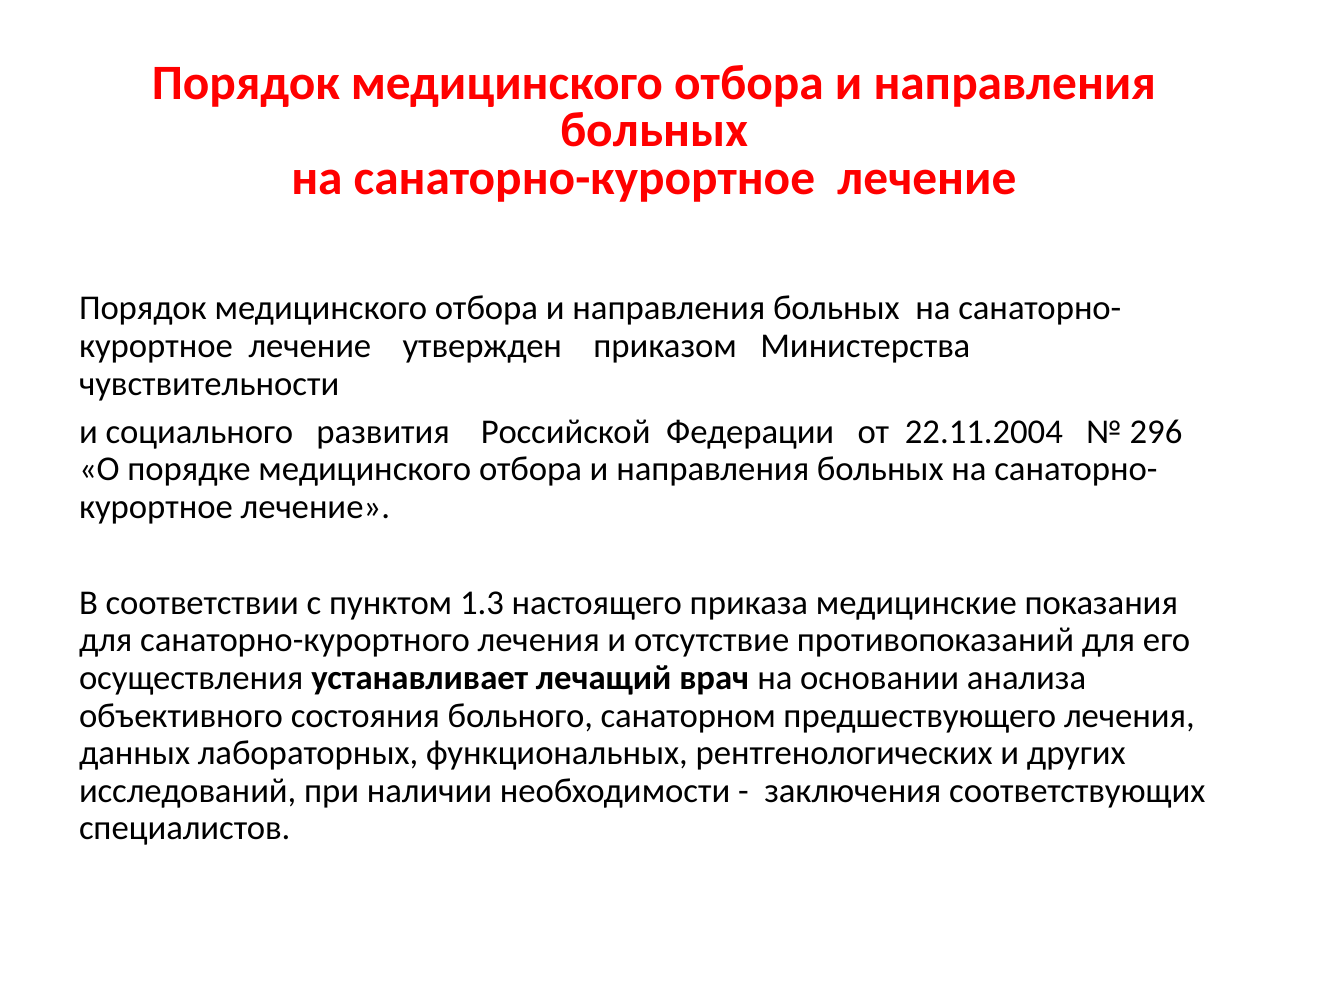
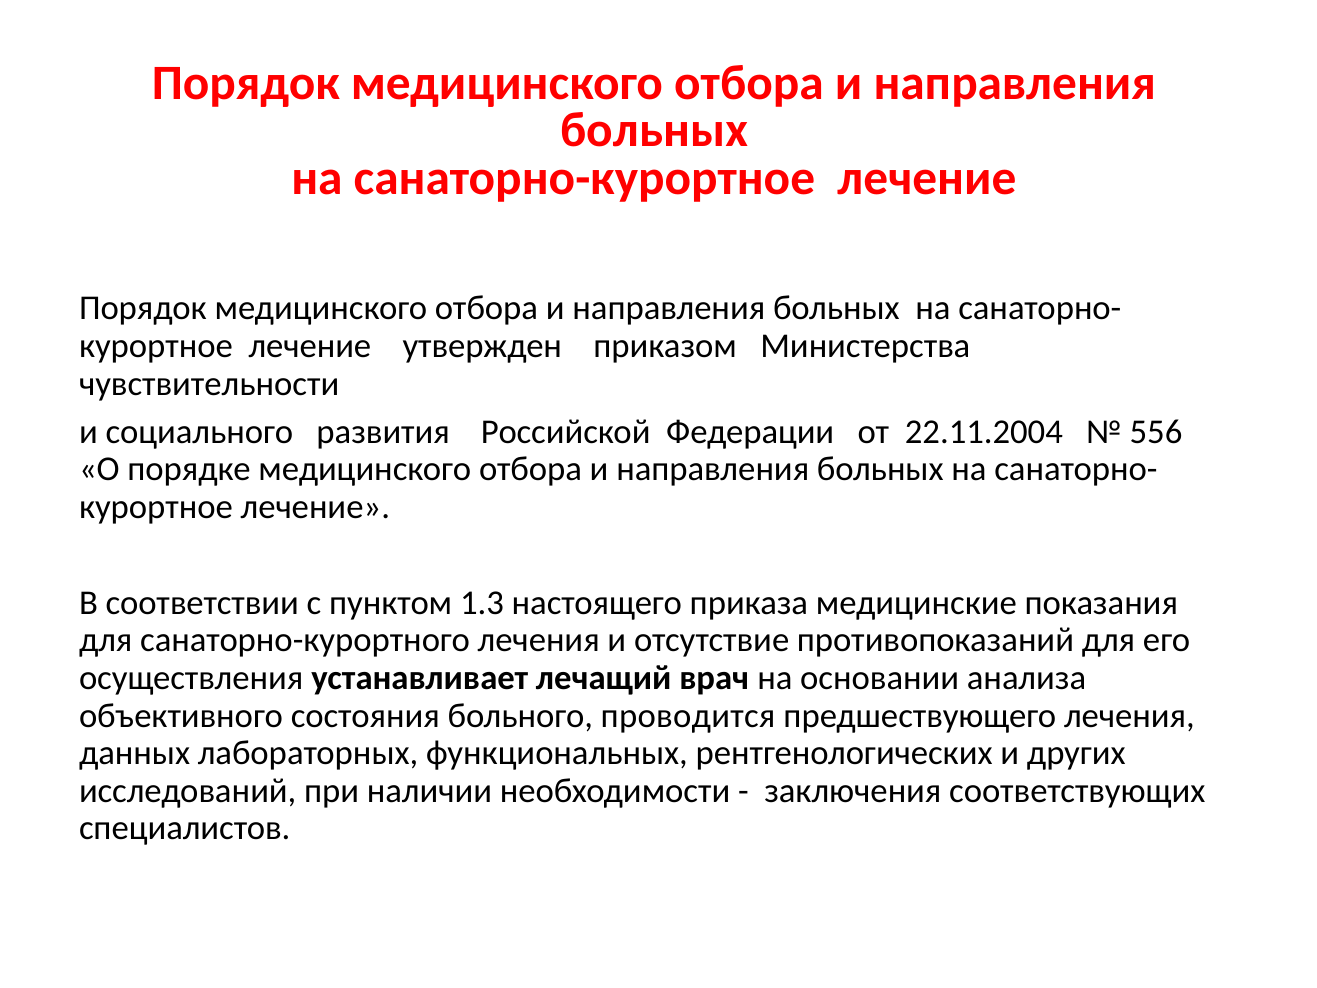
296: 296 -> 556 (1156, 432)
санаторном: санаторном -> проводится (688, 715)
